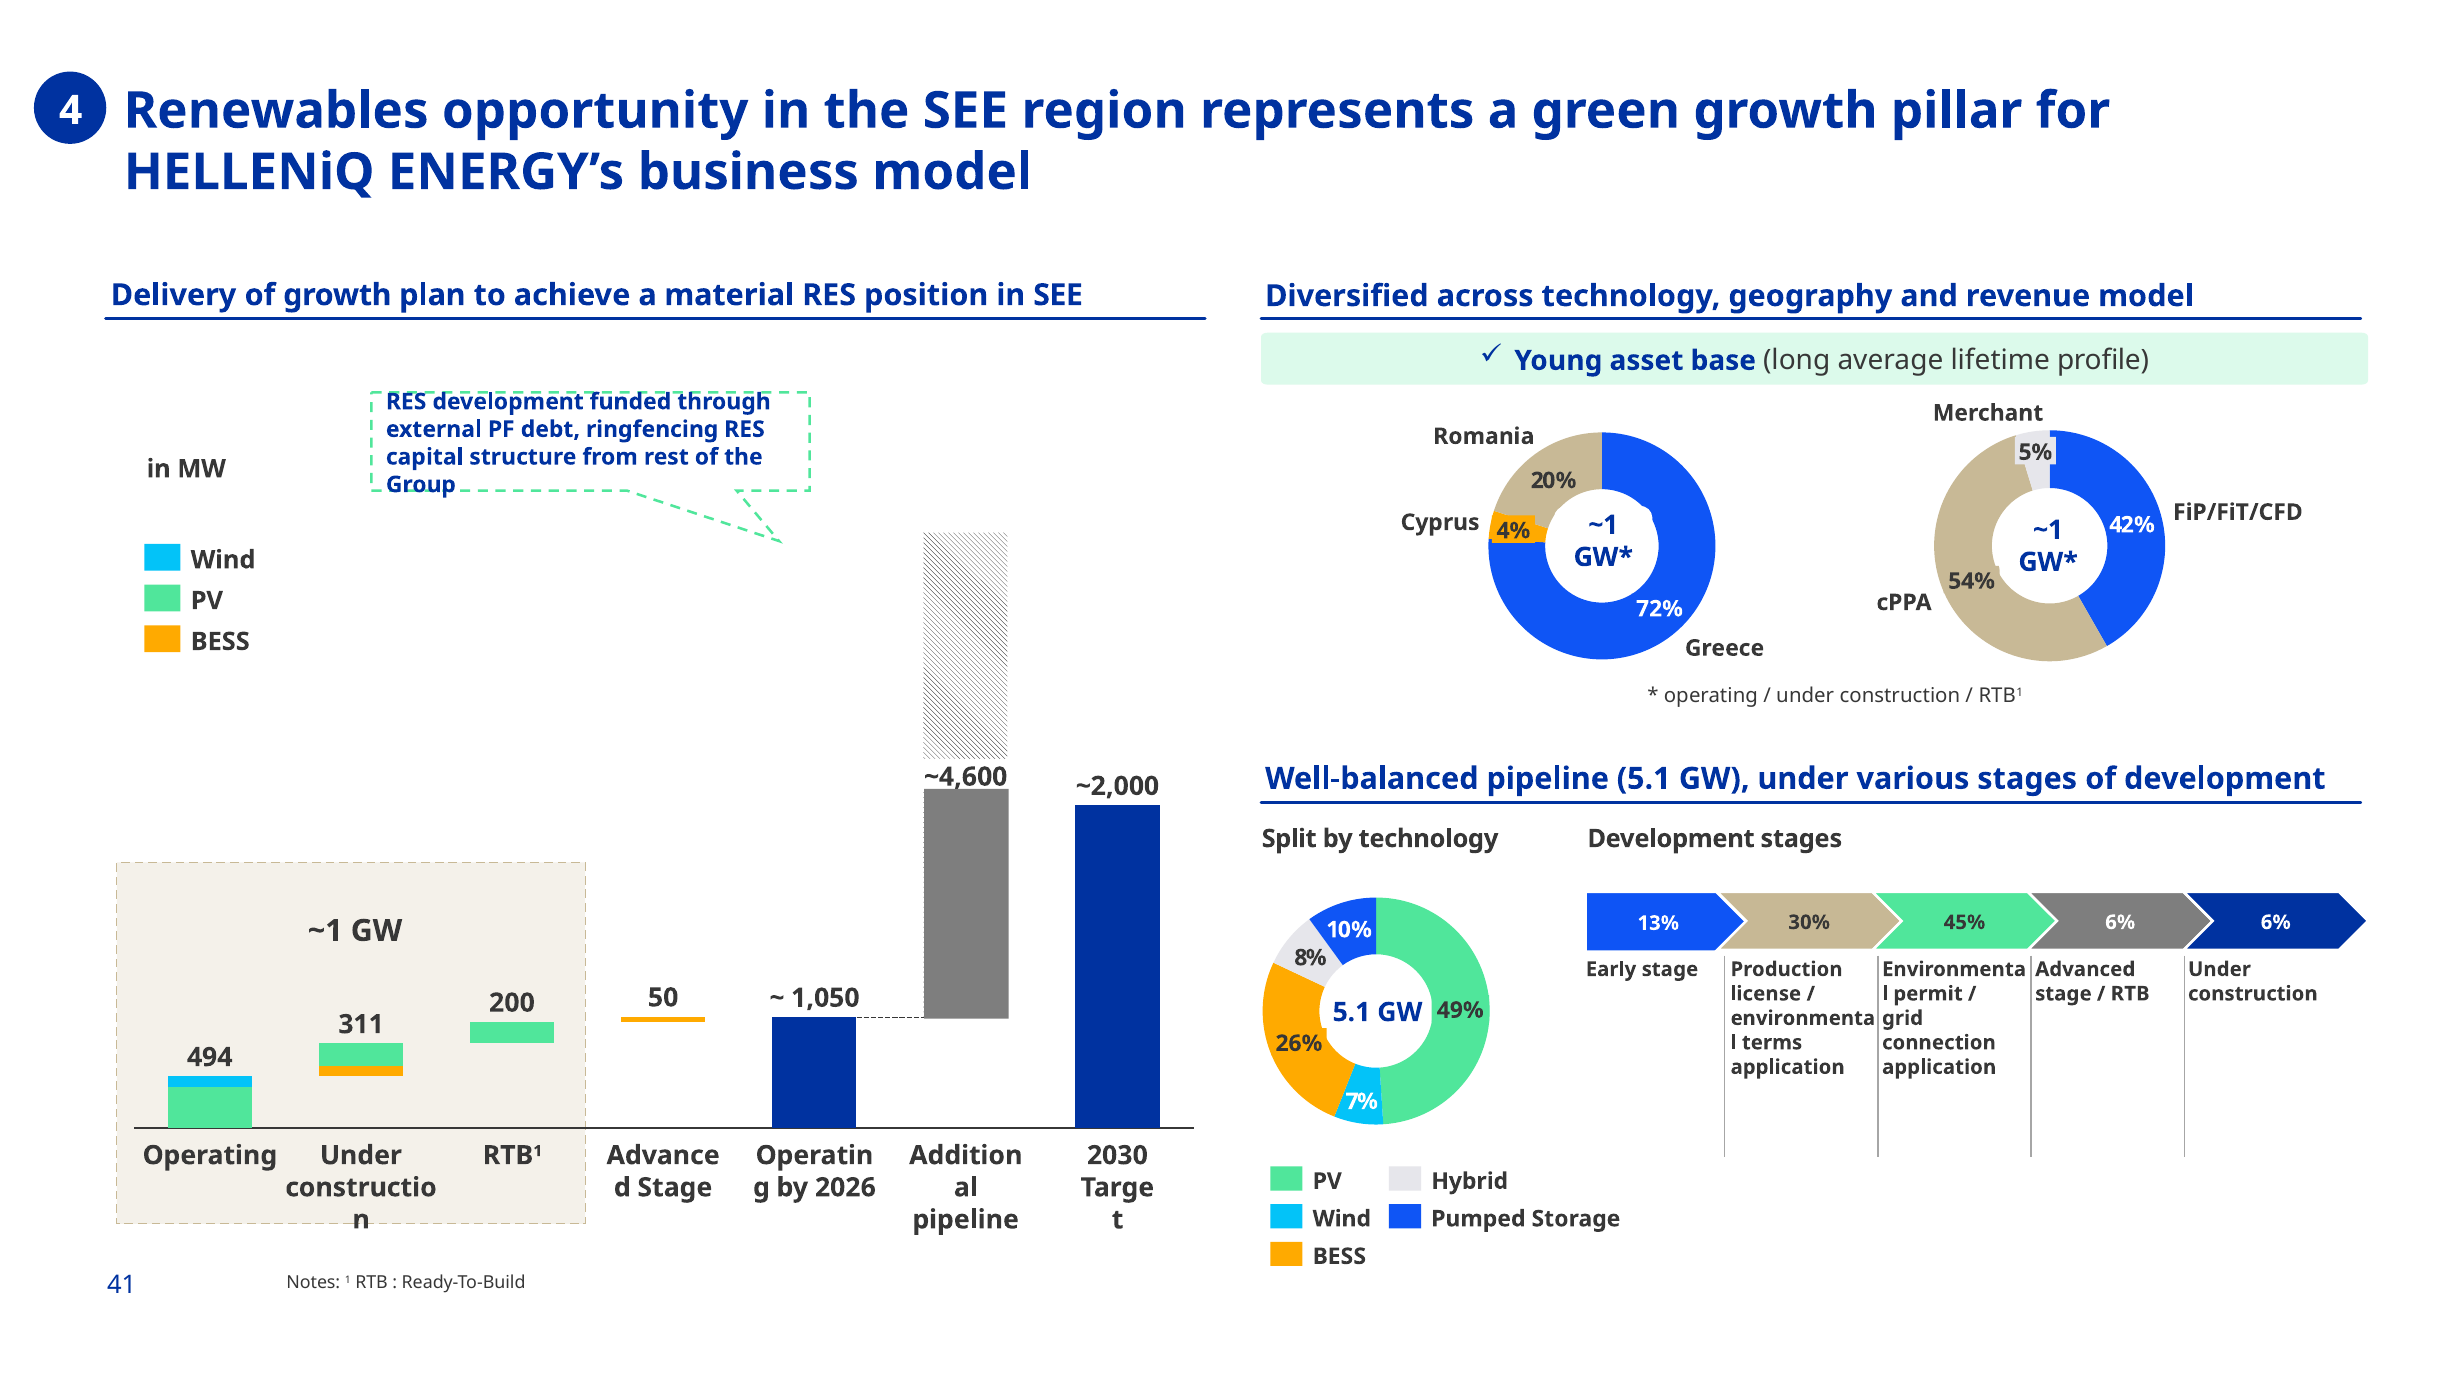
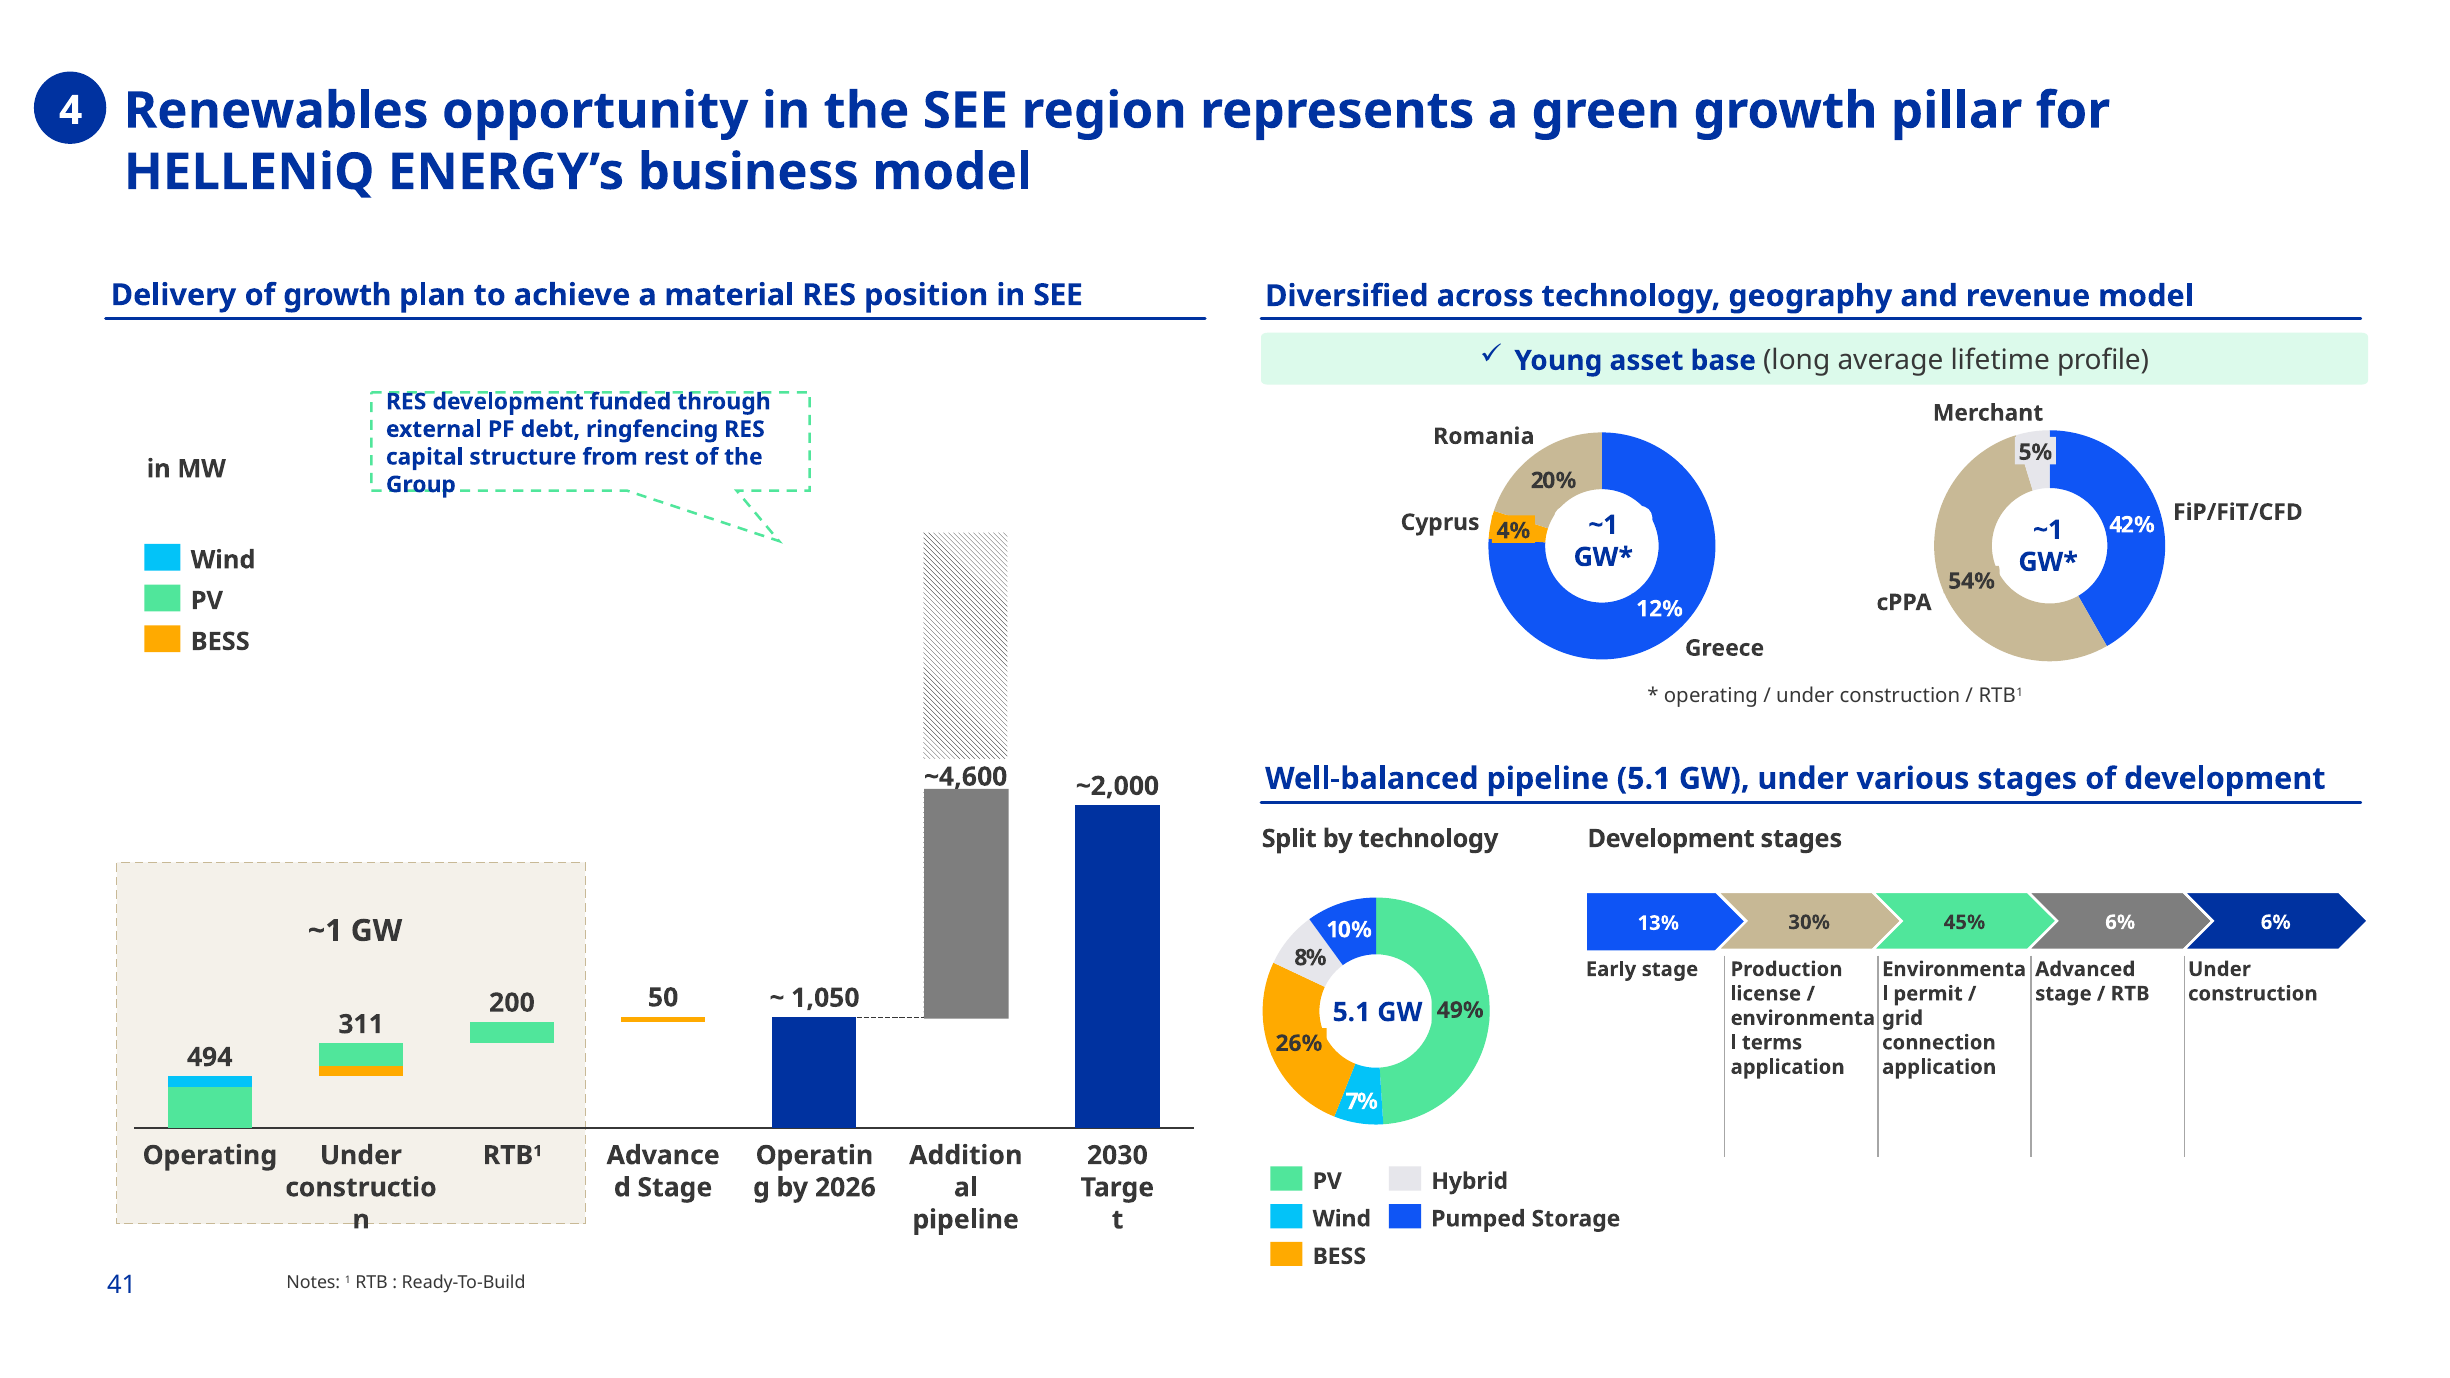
72%: 72% -> 12% (1659, 609)
